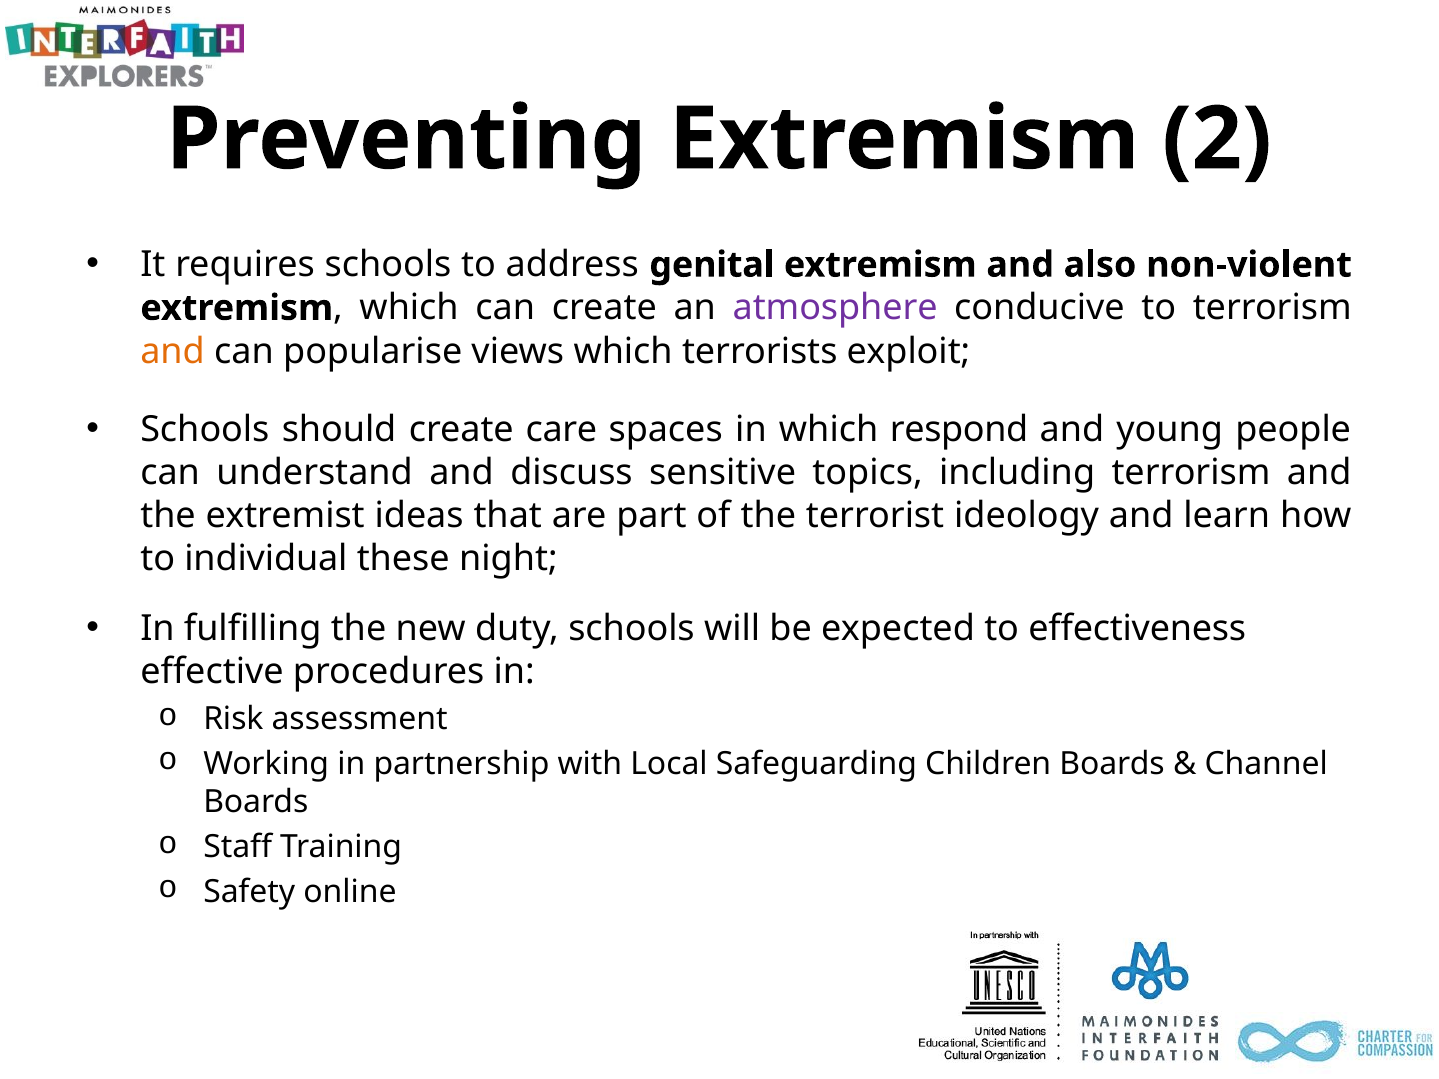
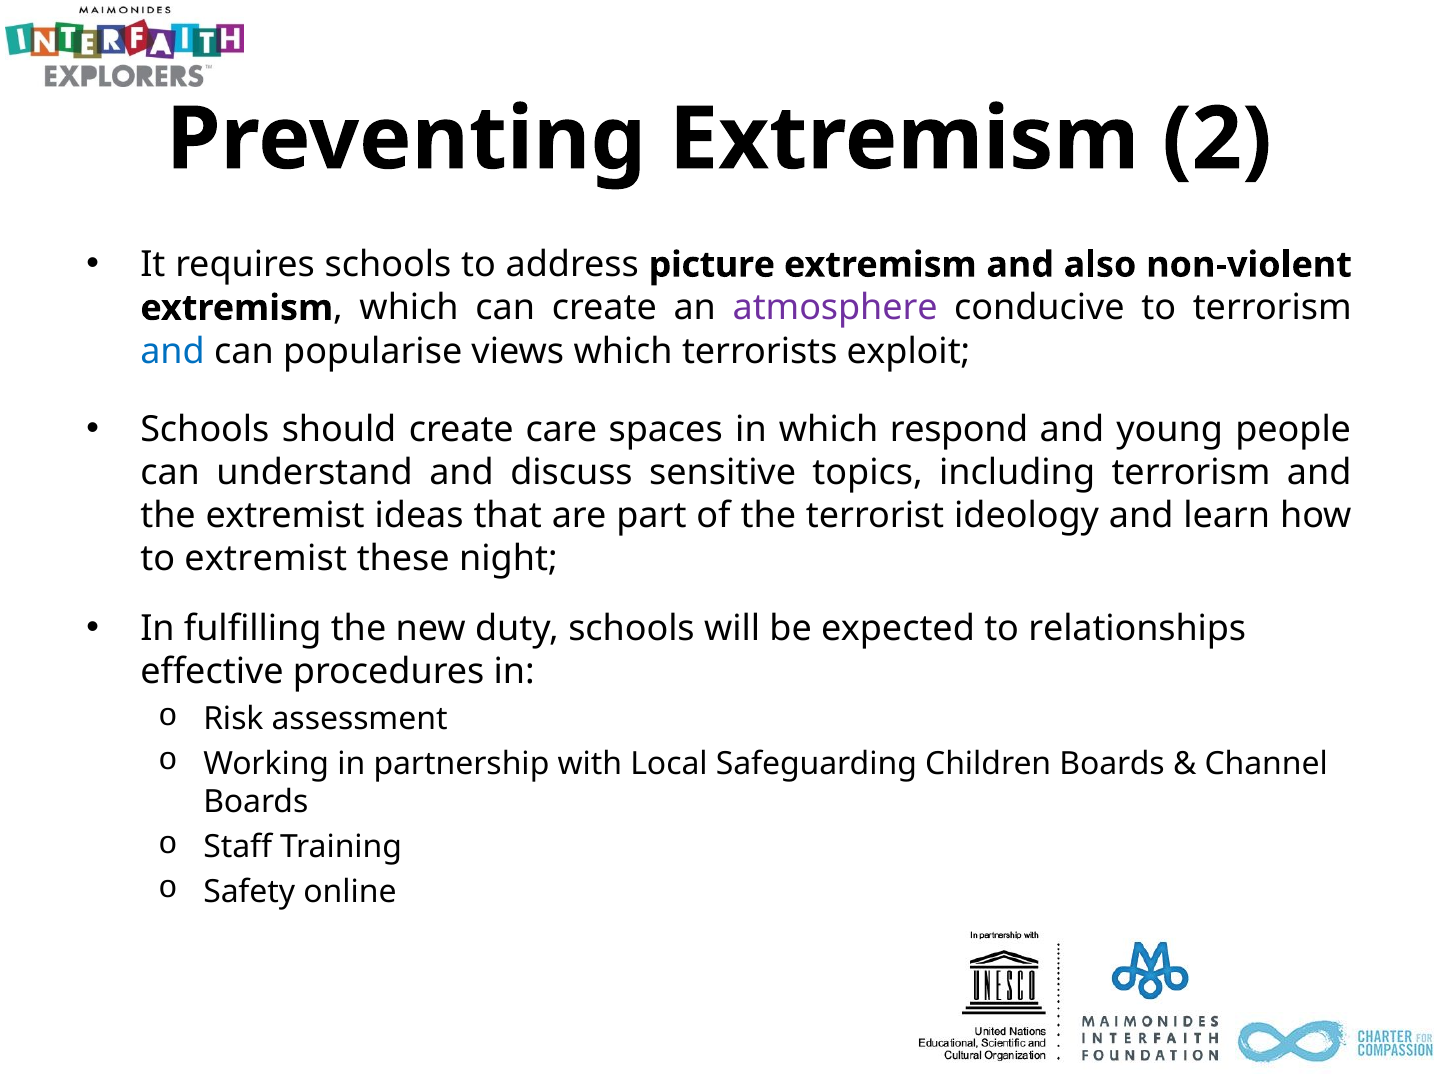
genital: genital -> picture (712, 265)
and colour: orange -> blue (173, 351)
to individual: individual -> extremist (266, 559)
effectiveness: effectiveness -> relationships (1137, 629)
